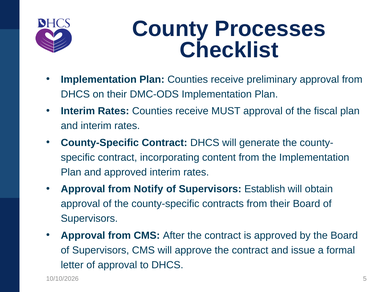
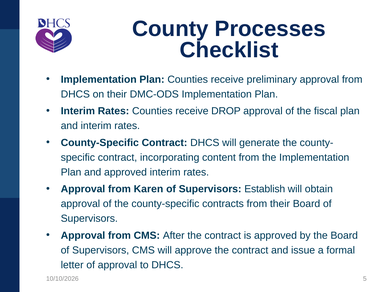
MUST: MUST -> DROP (226, 111)
Notify: Notify -> Karen (148, 189)
